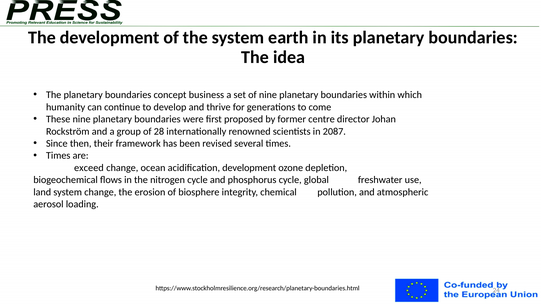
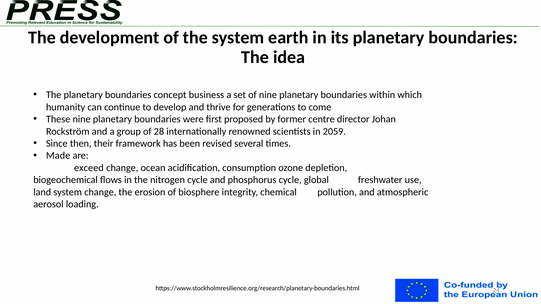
2087: 2087 -> 2059 (334, 131)
Times: Times -> Made (58, 156)
acidification development: development -> consumption (249, 168)
